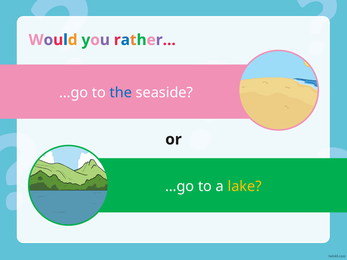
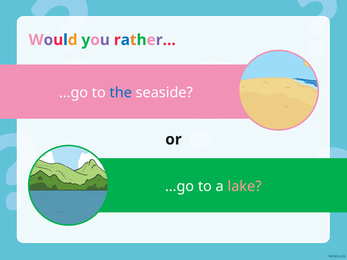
lake colour: yellow -> pink (245, 186)
